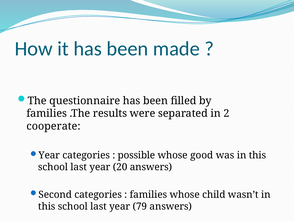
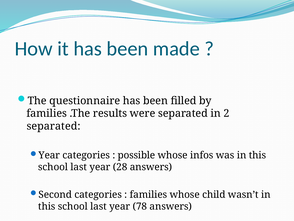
cooperate: cooperate -> separated (54, 126)
good: good -> infos (202, 155)
20: 20 -> 28 (120, 167)
79: 79 -> 78 (140, 206)
